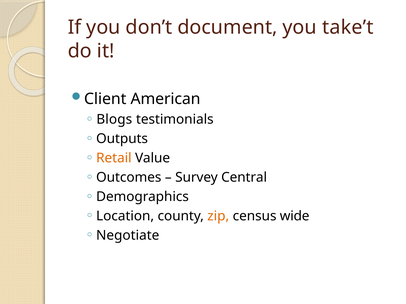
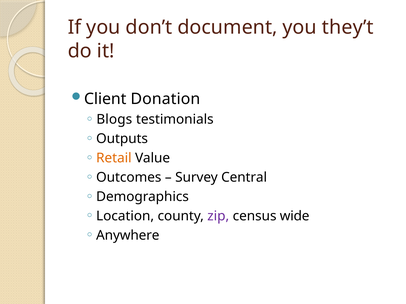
take’t: take’t -> they’t (348, 27)
American: American -> Donation (165, 99)
zip colour: orange -> purple (218, 216)
Negotiate: Negotiate -> Anywhere (128, 236)
